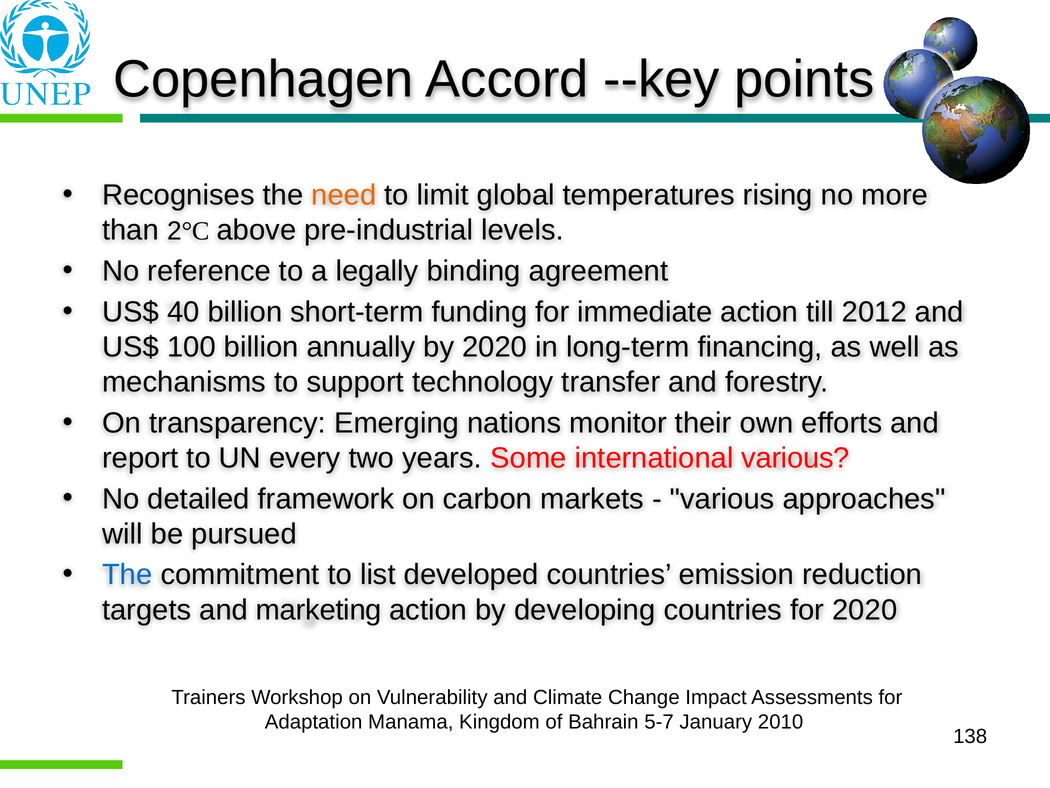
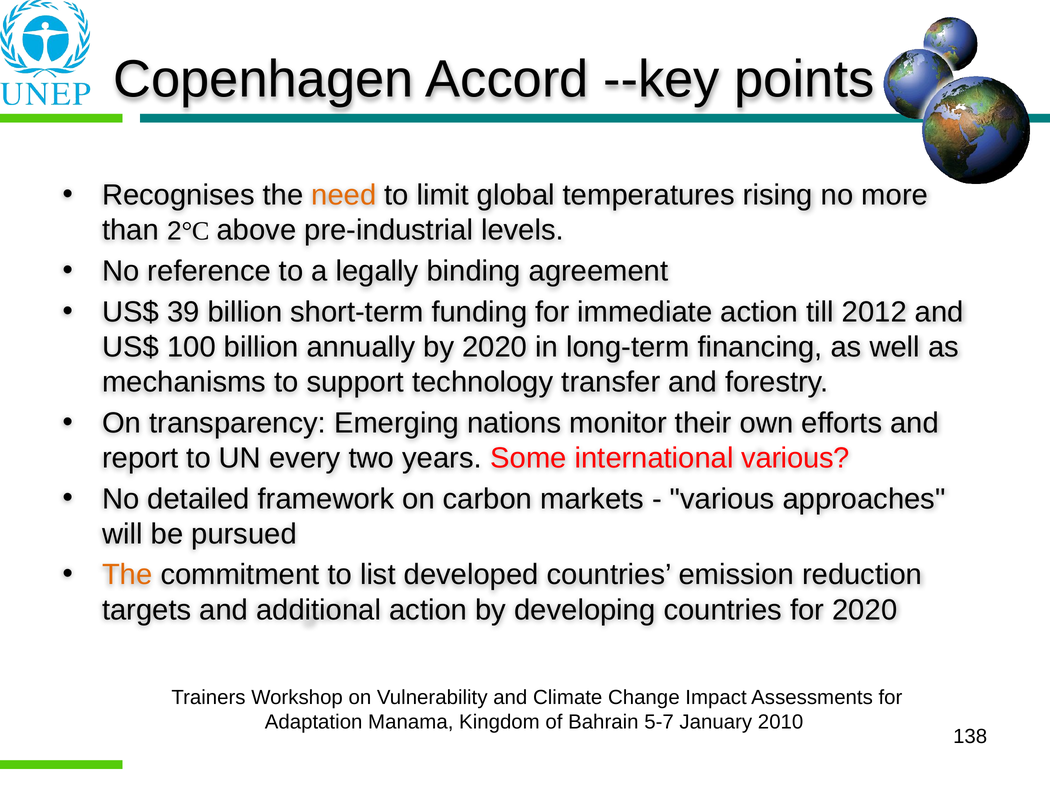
40: 40 -> 39 (183, 312)
The colour: blue -> orange (127, 574)
marketing: marketing -> additional (319, 609)
